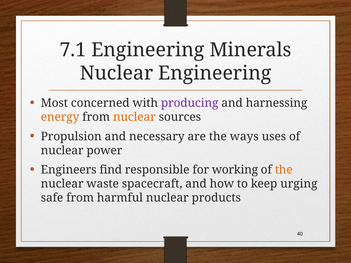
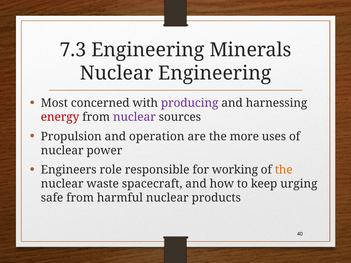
7.1: 7.1 -> 7.3 (73, 50)
energy colour: orange -> red (60, 117)
nuclear colour: orange -> purple (134, 117)
necessary: necessary -> operation (157, 137)
ways: ways -> more (244, 137)
find: find -> role (111, 170)
